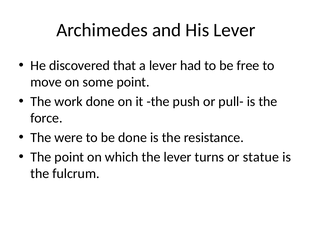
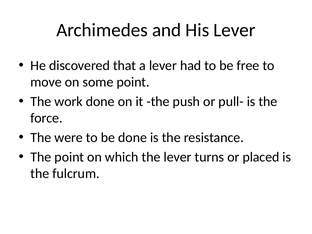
statue: statue -> placed (261, 157)
